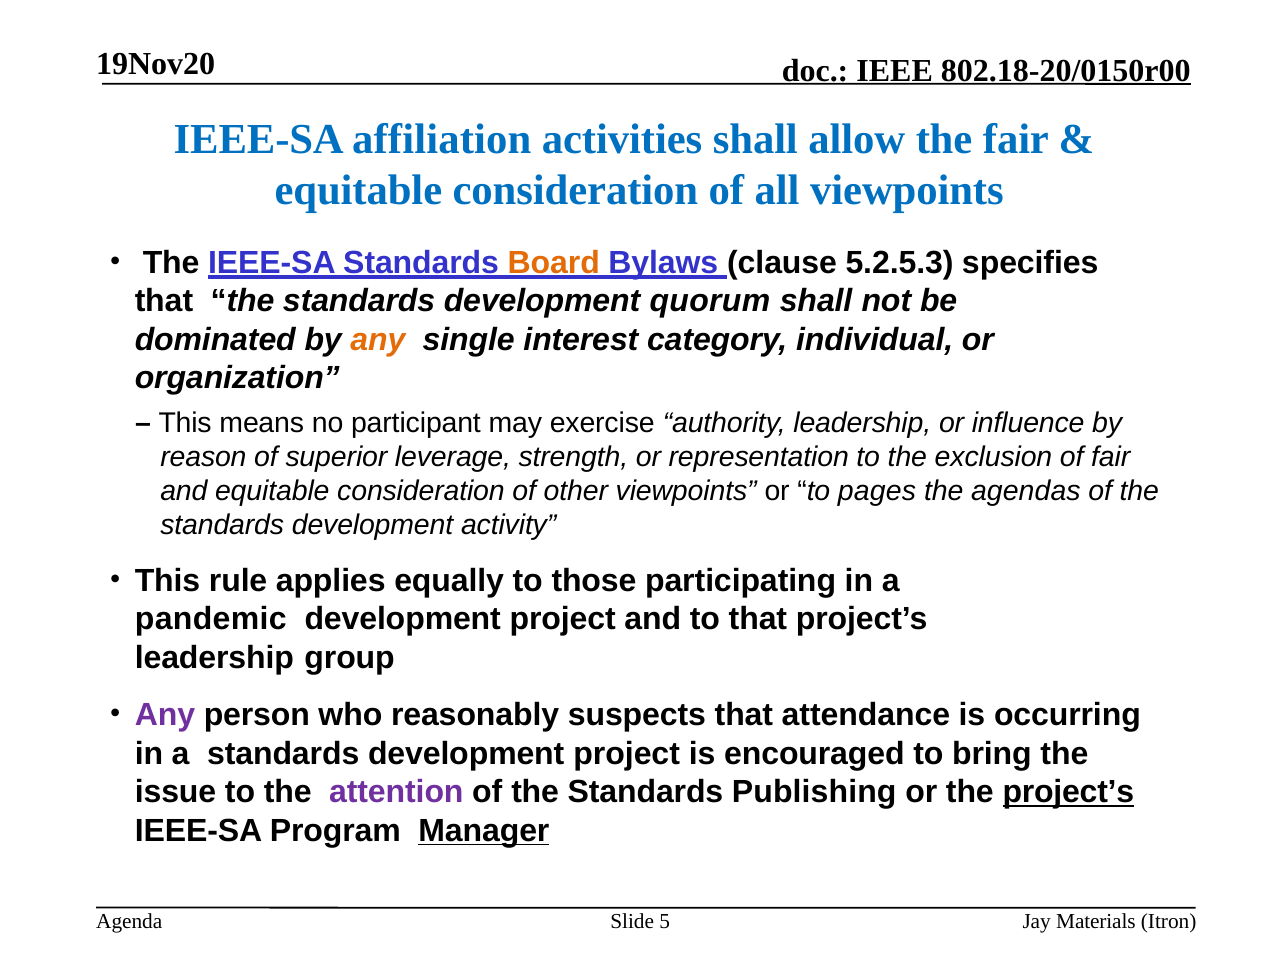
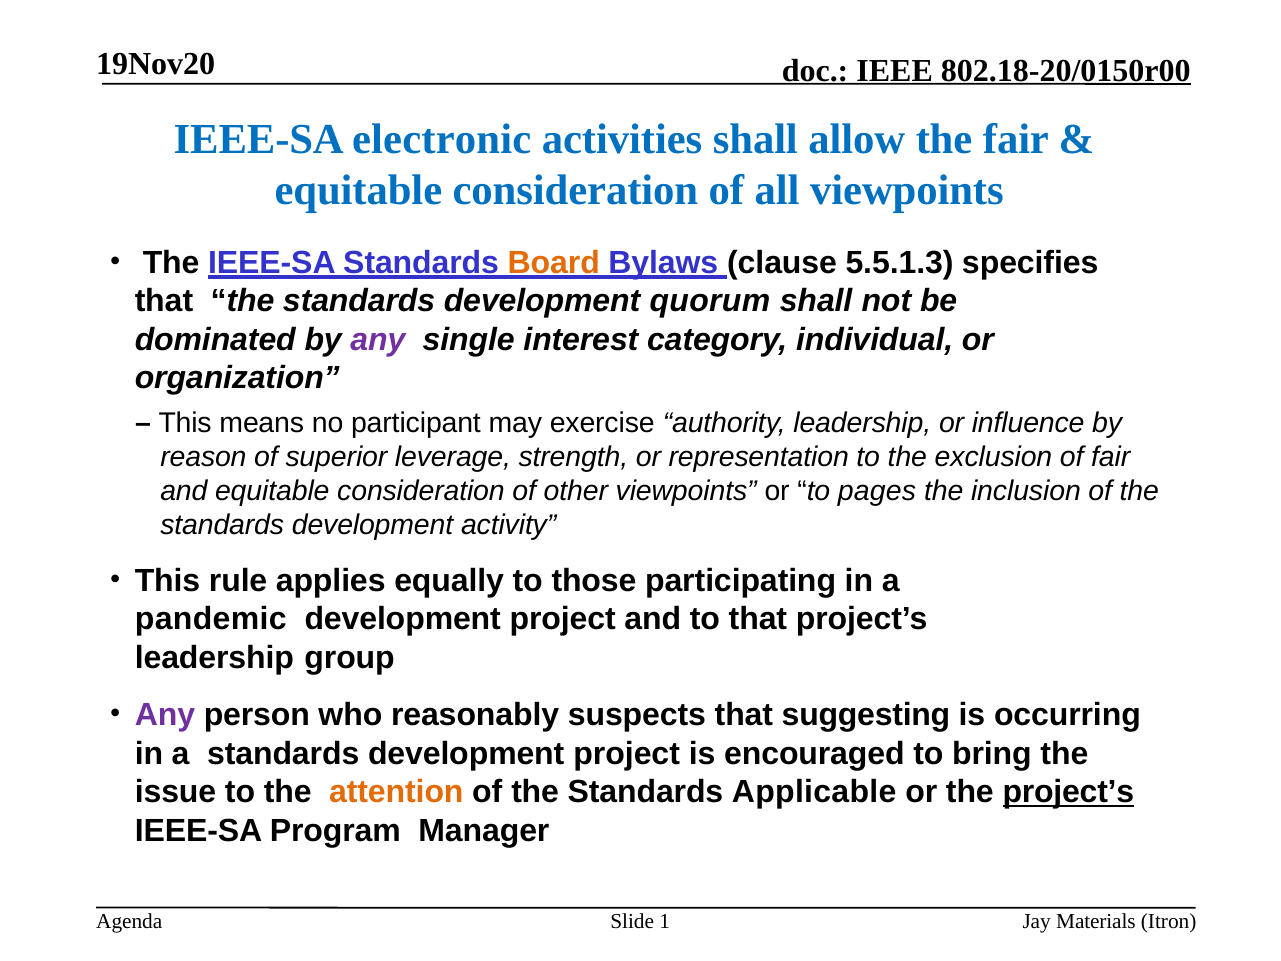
affiliation: affiliation -> electronic (442, 139)
5.2.5.3: 5.2.5.3 -> 5.5.1.3 (899, 263)
any colour: orange -> purple (378, 340)
agendas: agendas -> inclusion (1026, 491)
attendance: attendance -> suggesting (866, 715)
attention colour: purple -> orange (396, 792)
Publishing: Publishing -> Applicable (814, 792)
Manager underline: present -> none (484, 831)
5: 5 -> 1 (665, 921)
